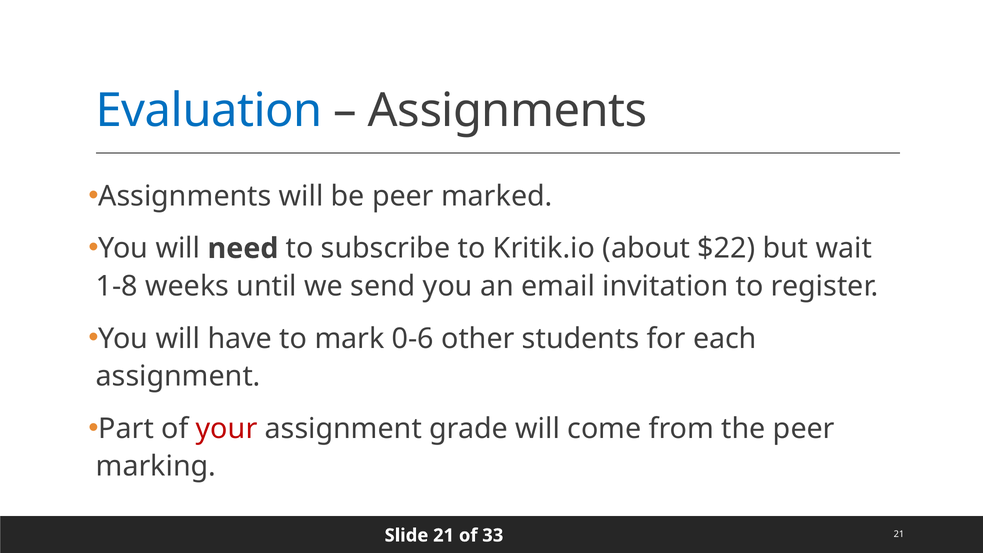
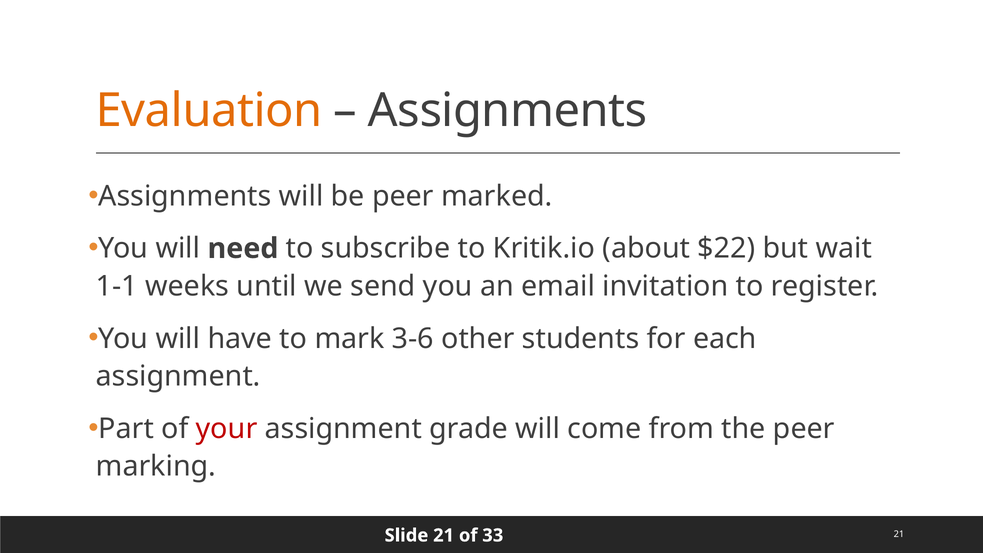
Evaluation colour: blue -> orange (209, 111)
1-8: 1-8 -> 1-1 (117, 286)
0-6: 0-6 -> 3-6 (413, 339)
